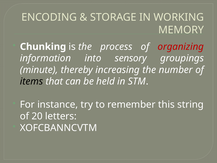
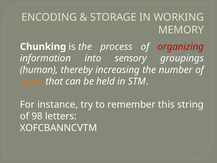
minute: minute -> human (39, 70)
items colour: black -> orange (31, 81)
20: 20 -> 98 (37, 116)
